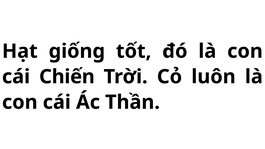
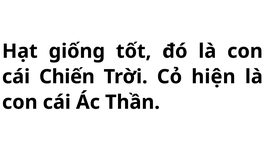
luôn: luôn -> hiện (213, 77)
